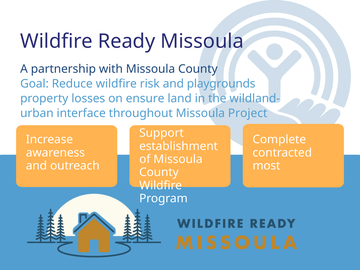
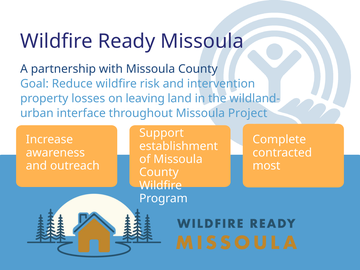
playgrounds: playgrounds -> intervention (221, 84)
ensure: ensure -> leaving (145, 98)
